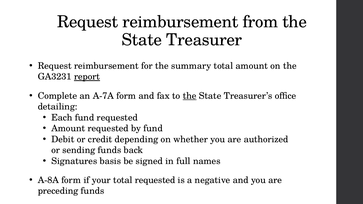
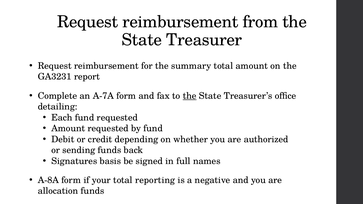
report underline: present -> none (87, 77)
total requested: requested -> reporting (155, 180)
preceding: preceding -> allocation (58, 191)
